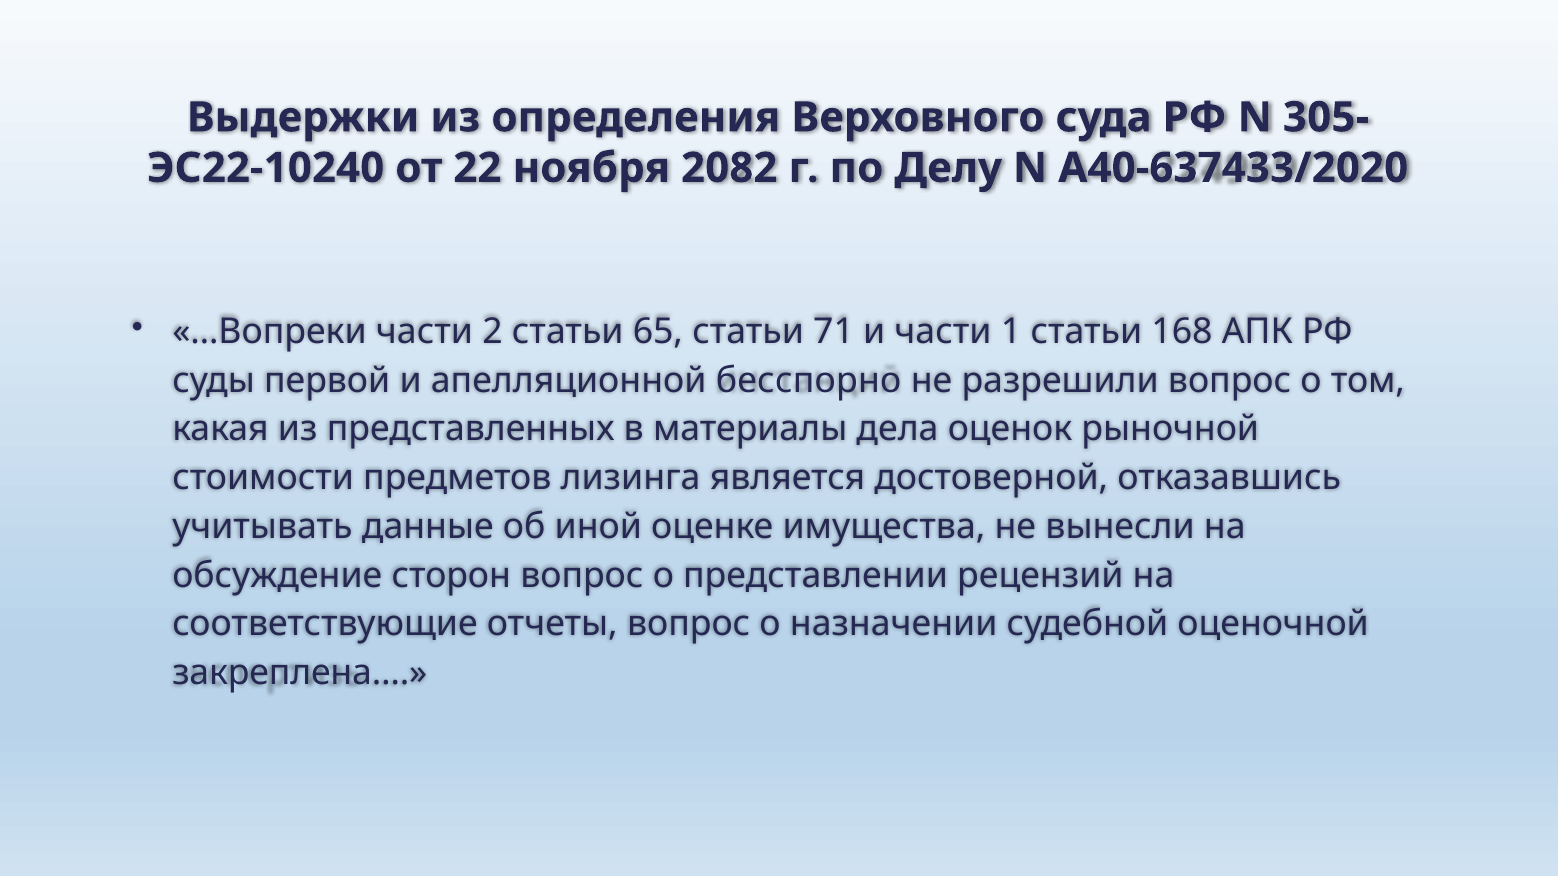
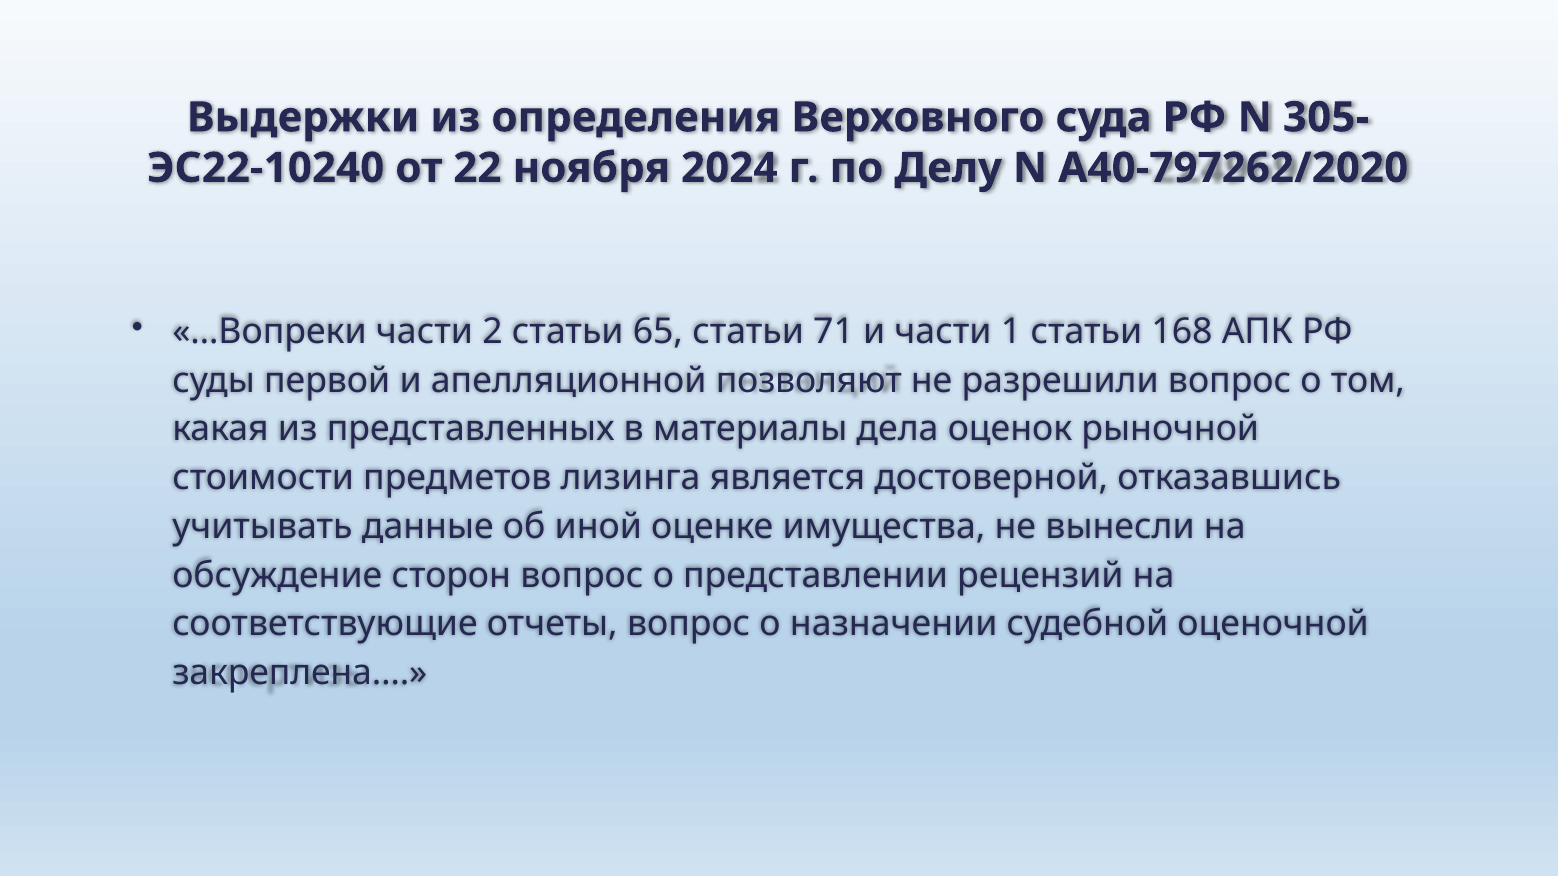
2082: 2082 -> 2024 (729, 168)
А40-637433/2020: А40-637433/2020 -> А40-797262/2020 (1233, 168)
бесспорно: бесспорно -> позволяют (809, 380)
